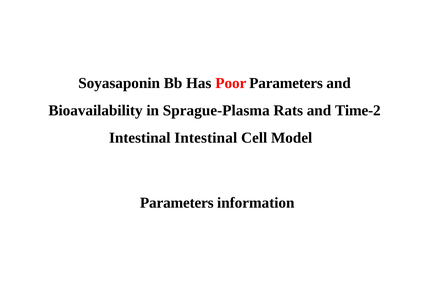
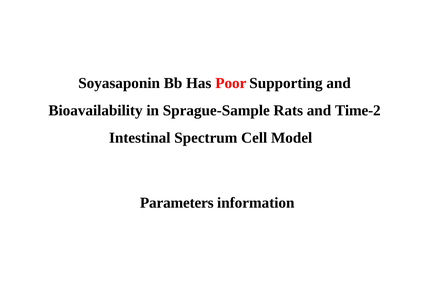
Poor Parameters: Parameters -> Supporting (286, 83)
Sprague-Plasma: Sprague-Plasma -> Sprague-Sample (216, 111)
Intestinal Intestinal: Intestinal -> Spectrum (206, 138)
